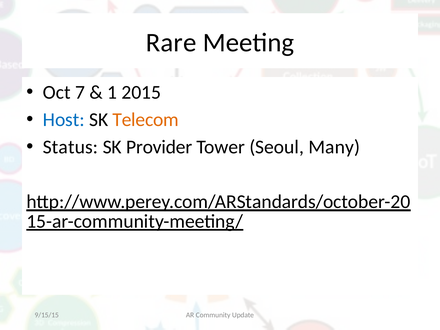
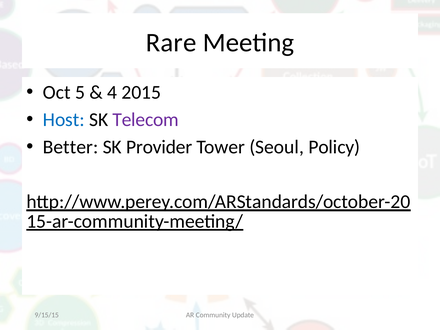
7: 7 -> 5 (80, 92)
1: 1 -> 4 (112, 92)
Telecom colour: orange -> purple (146, 120)
Status: Status -> Better (71, 147)
Many: Many -> Policy (334, 147)
